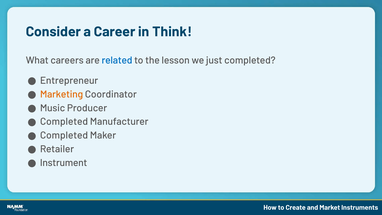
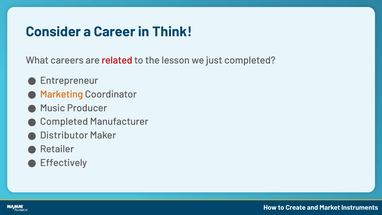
related colour: blue -> red (117, 60)
Completed: Completed -> Distributor (64, 135)
Instrument: Instrument -> Effectively (64, 163)
